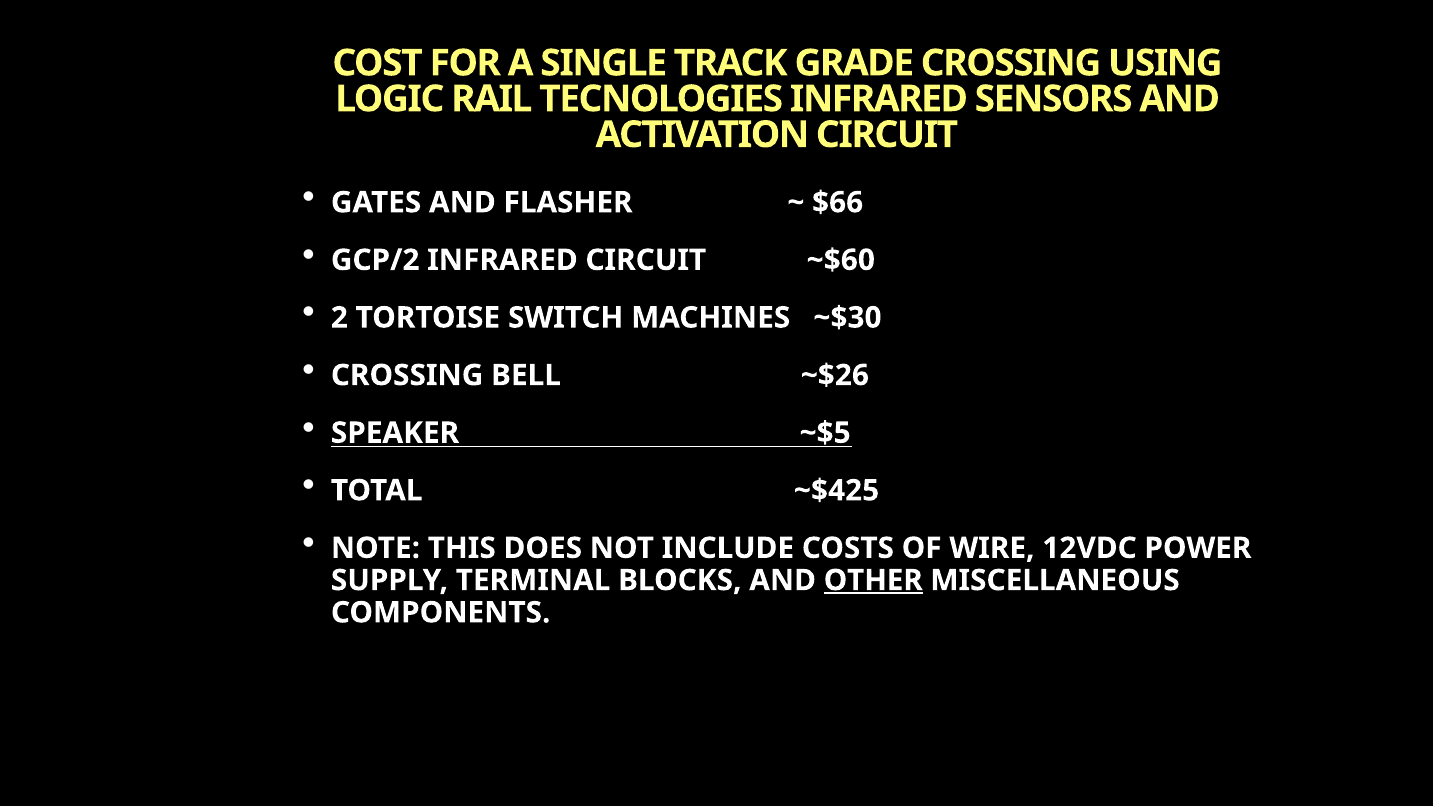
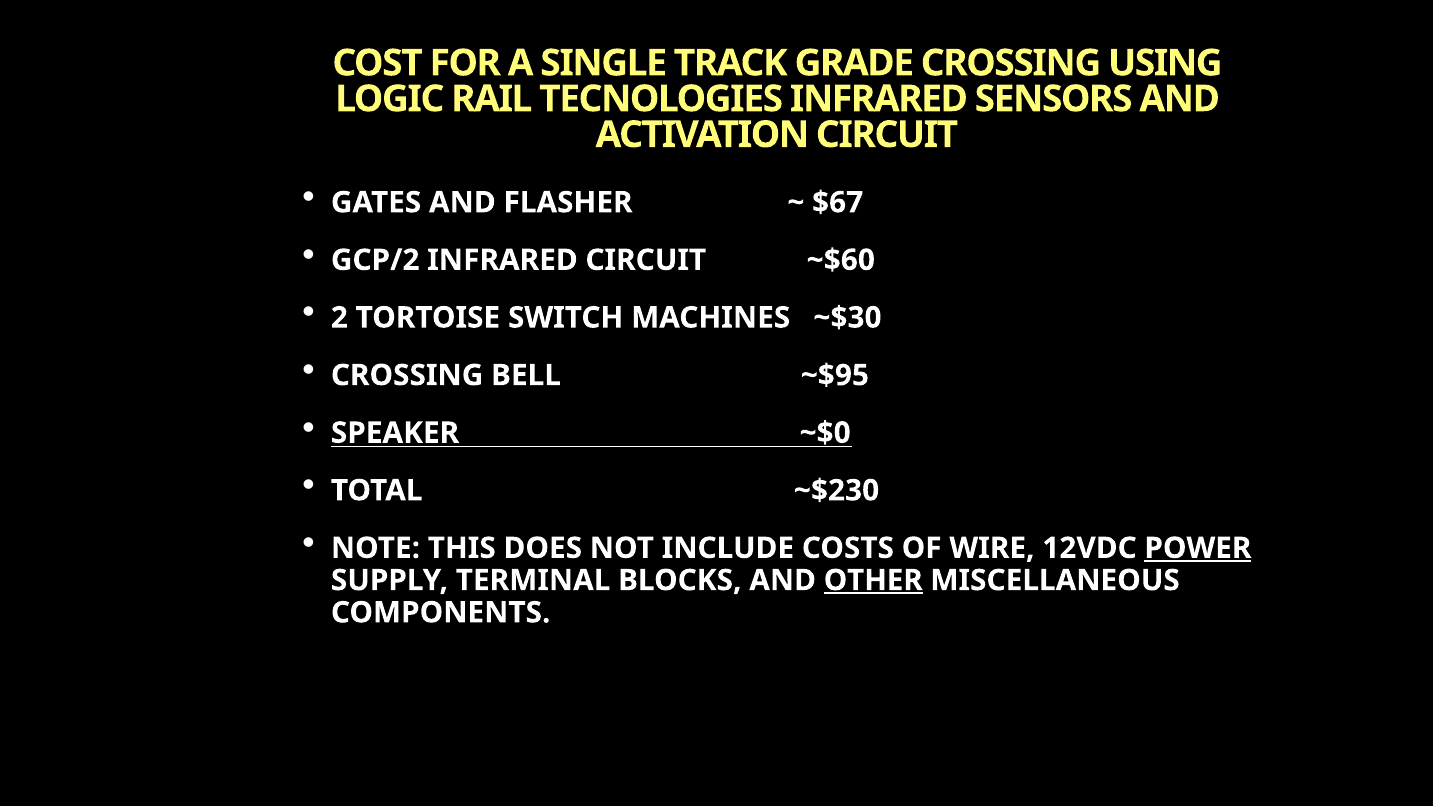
$66: $66 -> $67 (838, 203)
~$26: ~$26 -> ~$95 (835, 375)
~$5: ~$5 -> ~$0 (825, 433)
~$425: ~$425 -> ~$230 (837, 491)
POWER underline: none -> present (1198, 548)
